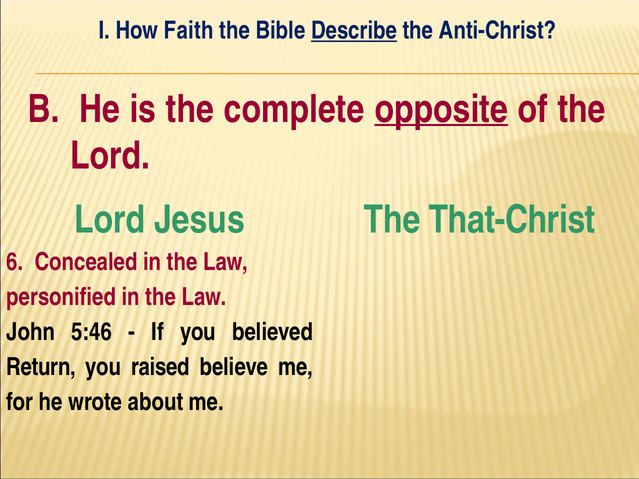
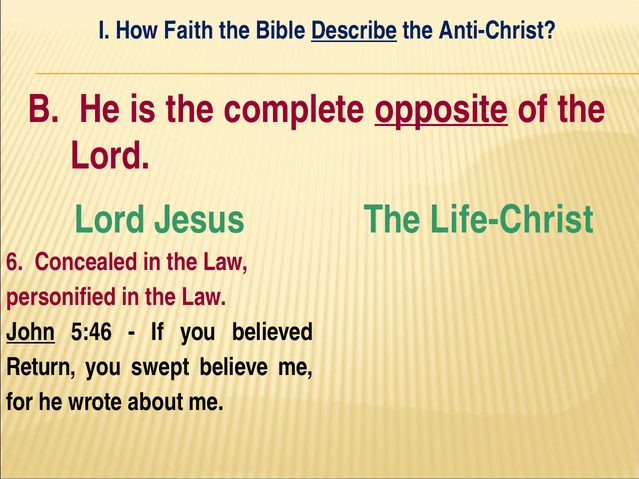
That-Christ: That-Christ -> Life-Christ (512, 220)
John underline: none -> present (31, 332)
raised: raised -> swept (160, 367)
